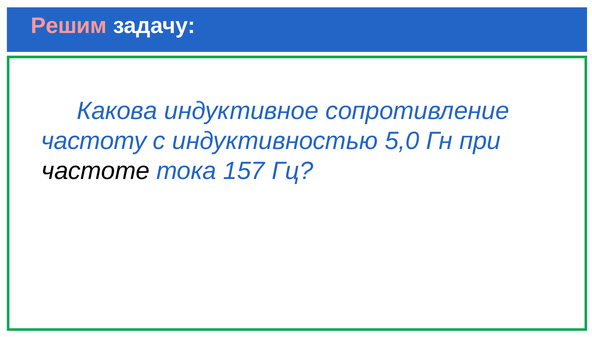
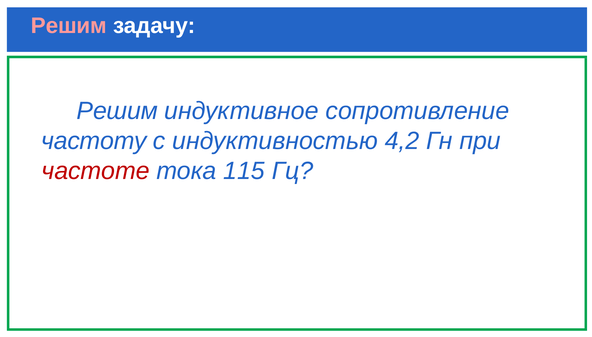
Какова: Какова -> Решим (117, 111)
5,0: 5,0 -> 4,2 (402, 141)
частоте colour: black -> red (96, 171)
157: 157 -> 115 (244, 171)
